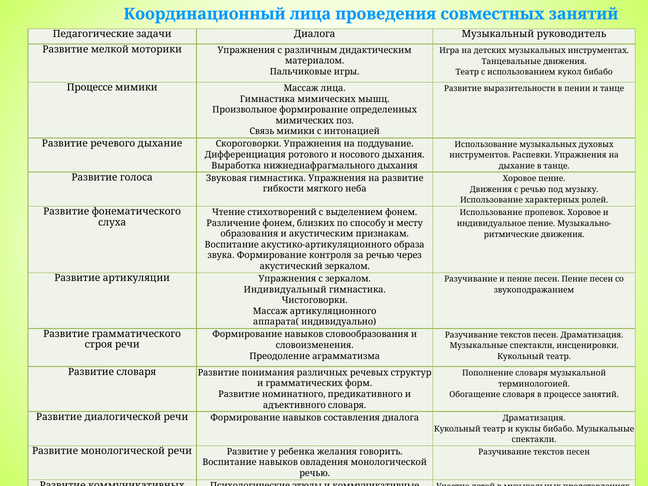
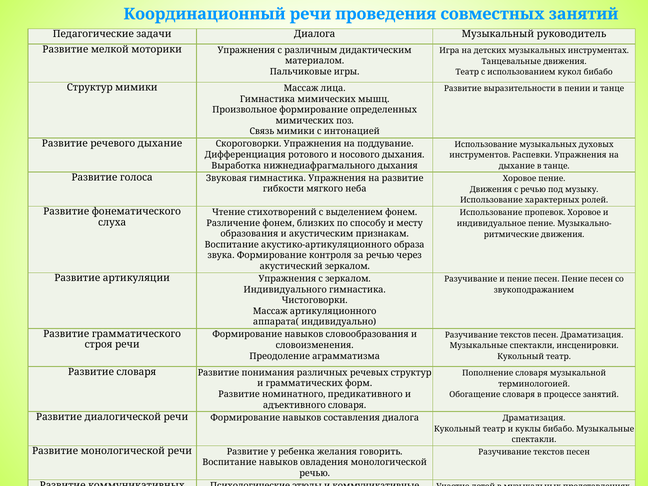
Координационный лица: лица -> речи (310, 14)
Процессе: Процессе -> Структур (90, 88)
Индивидуальный: Индивидуальный -> Индивидуального (285, 290)
